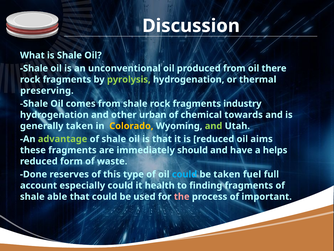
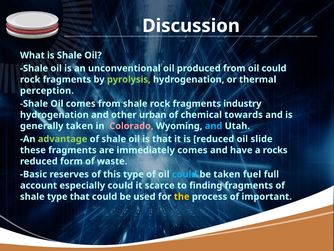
from oil there: there -> could (274, 68)
preserving: preserving -> perception (47, 90)
Colorado colour: yellow -> pink (131, 126)
and colour: light green -> light blue (214, 126)
aims: aims -> slide (262, 139)
immediately should: should -> comes (192, 150)
helps: helps -> rocks (275, 150)
Done: Done -> Basic (34, 174)
health: health -> scarce (160, 185)
shale able: able -> type (57, 196)
the colour: pink -> yellow (182, 196)
